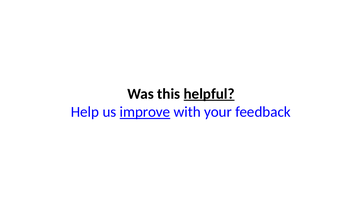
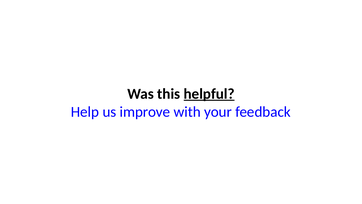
improve underline: present -> none (145, 112)
